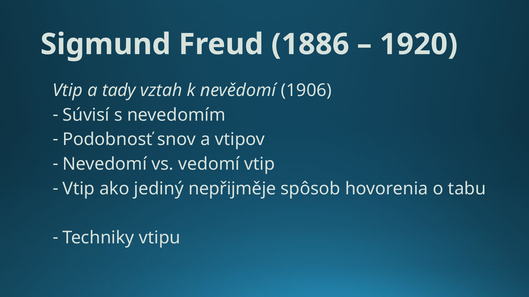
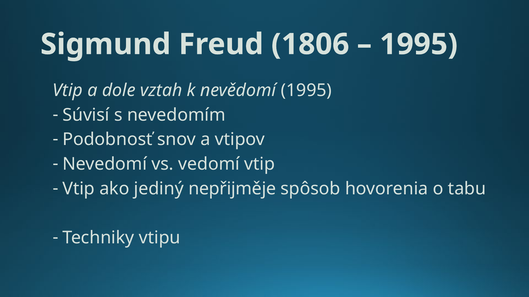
1886: 1886 -> 1806 (310, 44)
1920: 1920 -> 1995 (419, 44)
tady: tady -> dole (119, 91)
nevědomí 1906: 1906 -> 1995 (306, 91)
